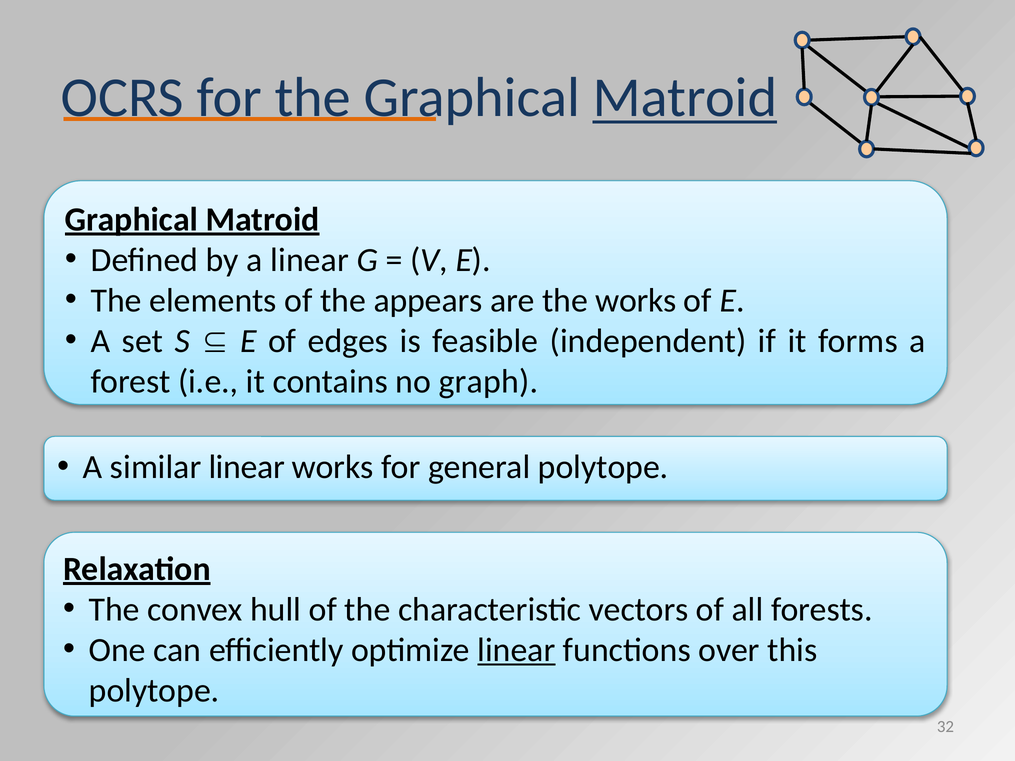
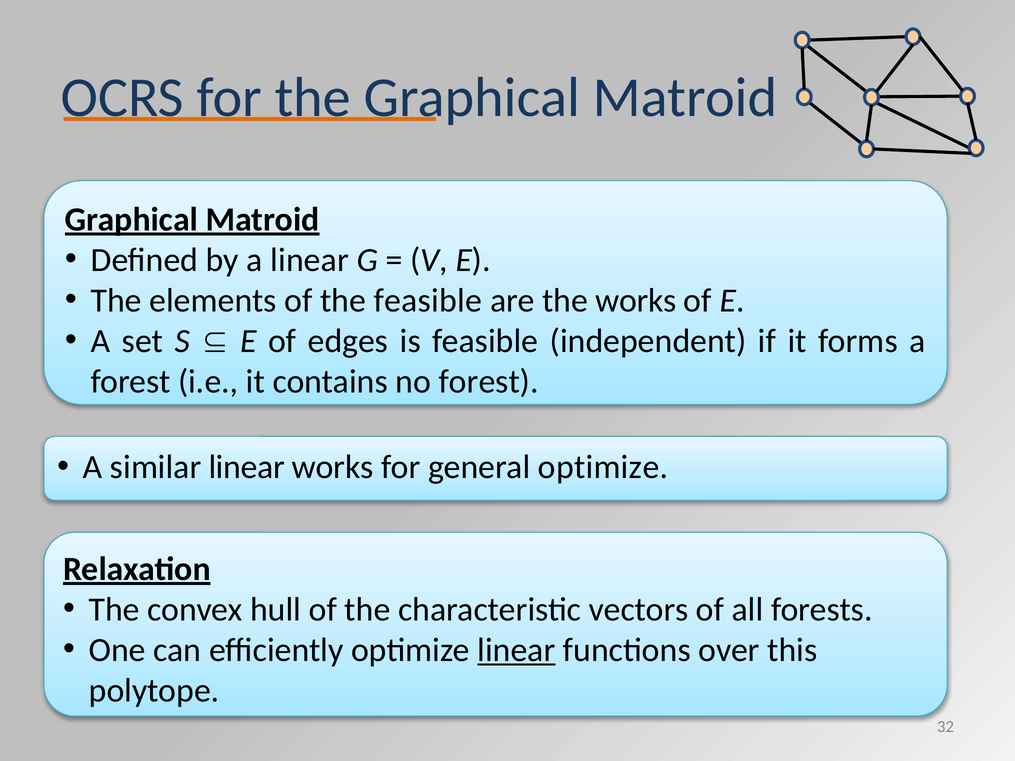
Matroid underline: present -> none (685, 98)
the appears: appears -> feasible (428, 301)
no graph: graph -> forest (489, 382)
general polytope: polytope -> optimize (603, 467)
